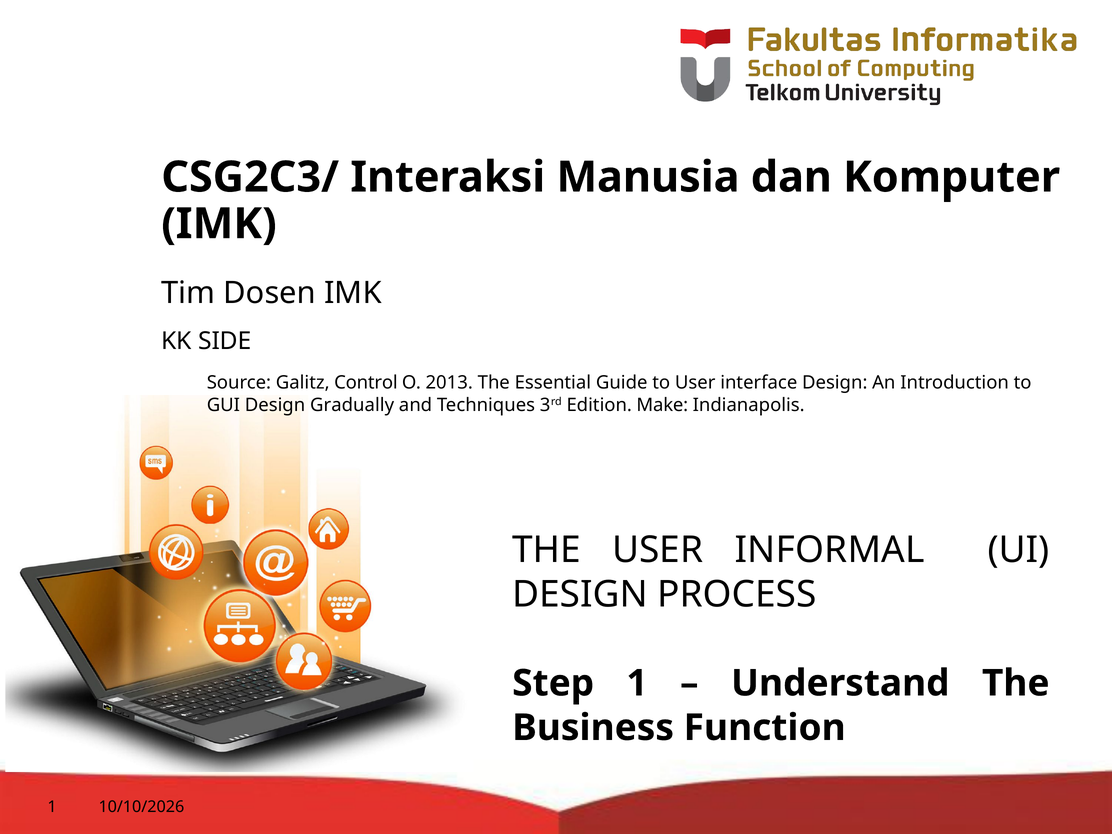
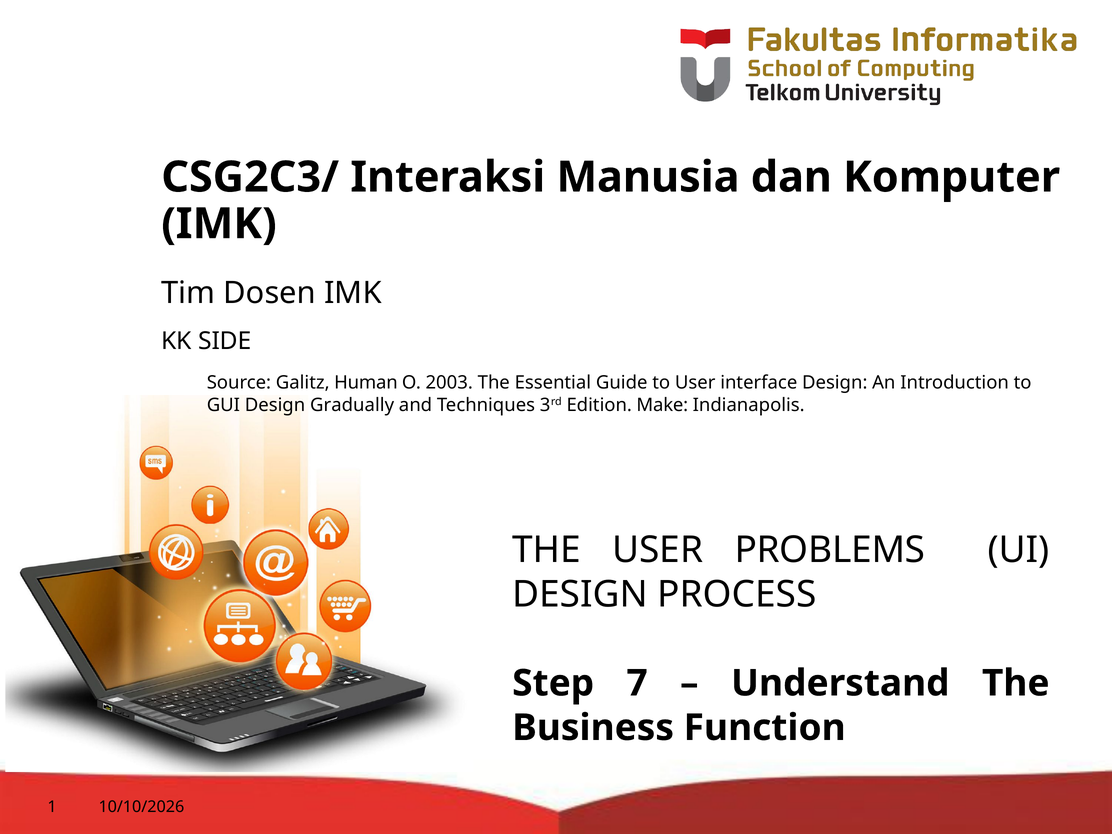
Control: Control -> Human (366, 383)
2013: 2013 -> 2003 (449, 383)
INFORMAL: INFORMAL -> PROBLEMS (830, 550)
Step 1: 1 -> 7 (637, 683)
